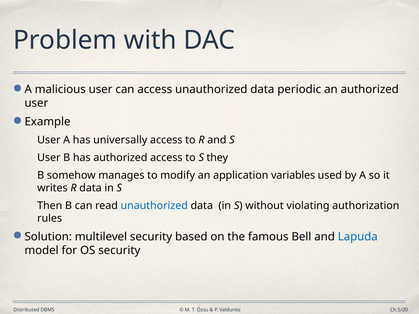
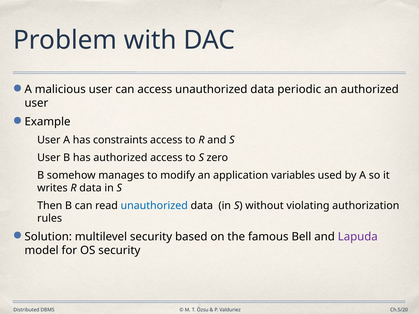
universally: universally -> constraints (120, 140)
they: they -> zero (217, 158)
Lapuda colour: blue -> purple (358, 237)
